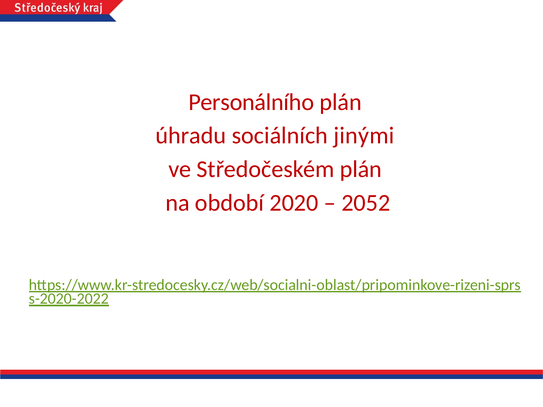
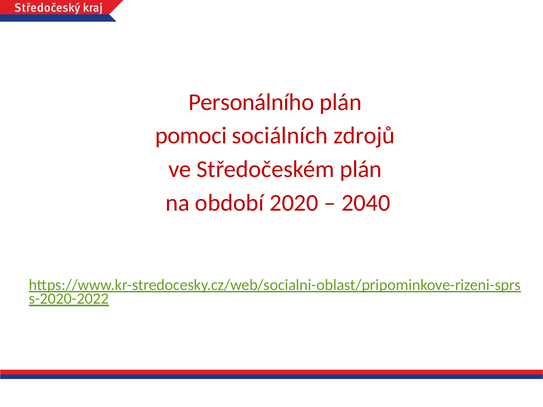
úhradu: úhradu -> pomoci (191, 136)
jinými: jinými -> zdrojů (364, 136)
2052: 2052 -> 2040 (366, 203)
